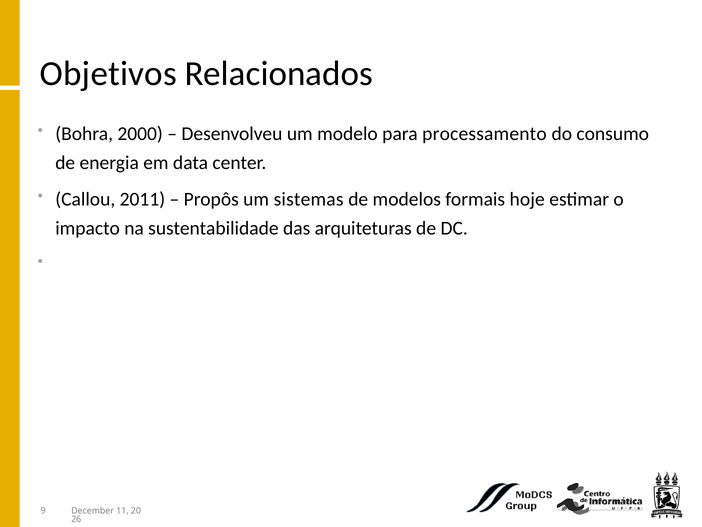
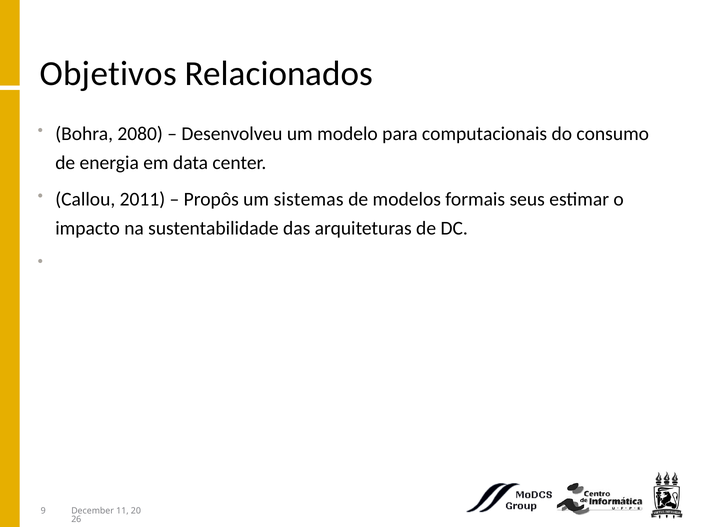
2000: 2000 -> 2080 (140, 134)
processamento: processamento -> computacionais (485, 134)
hoje: hoje -> seus (527, 199)
